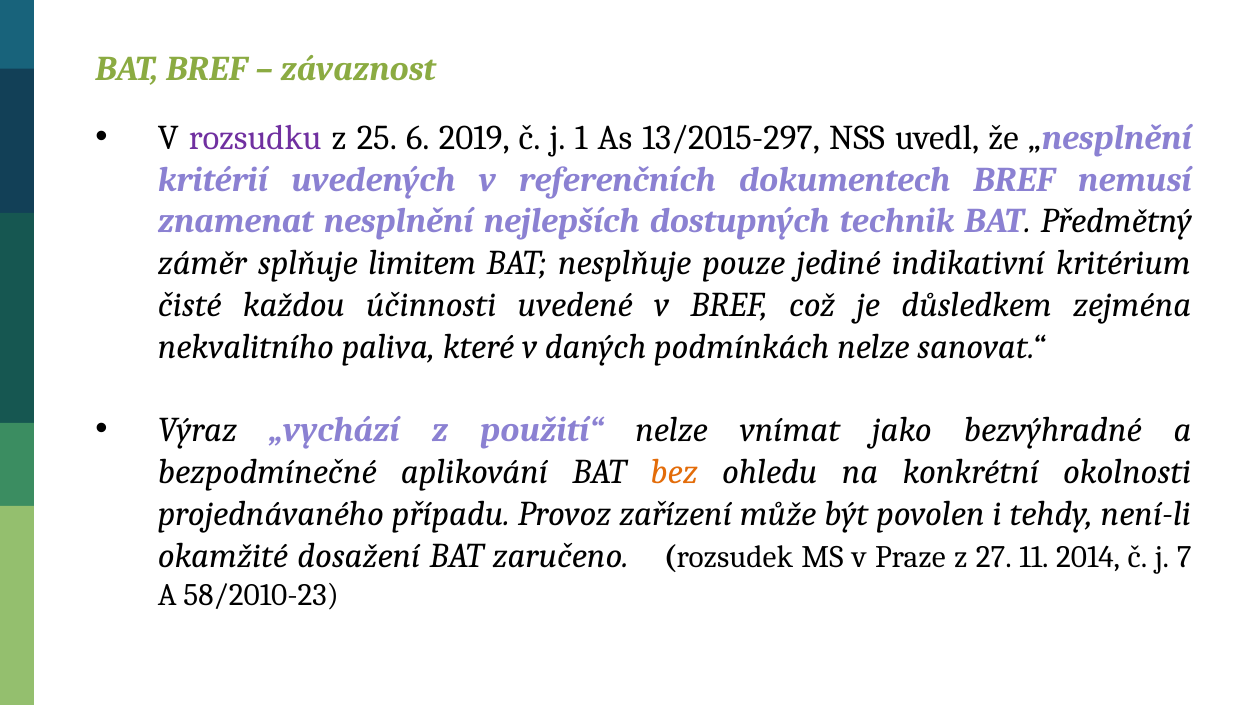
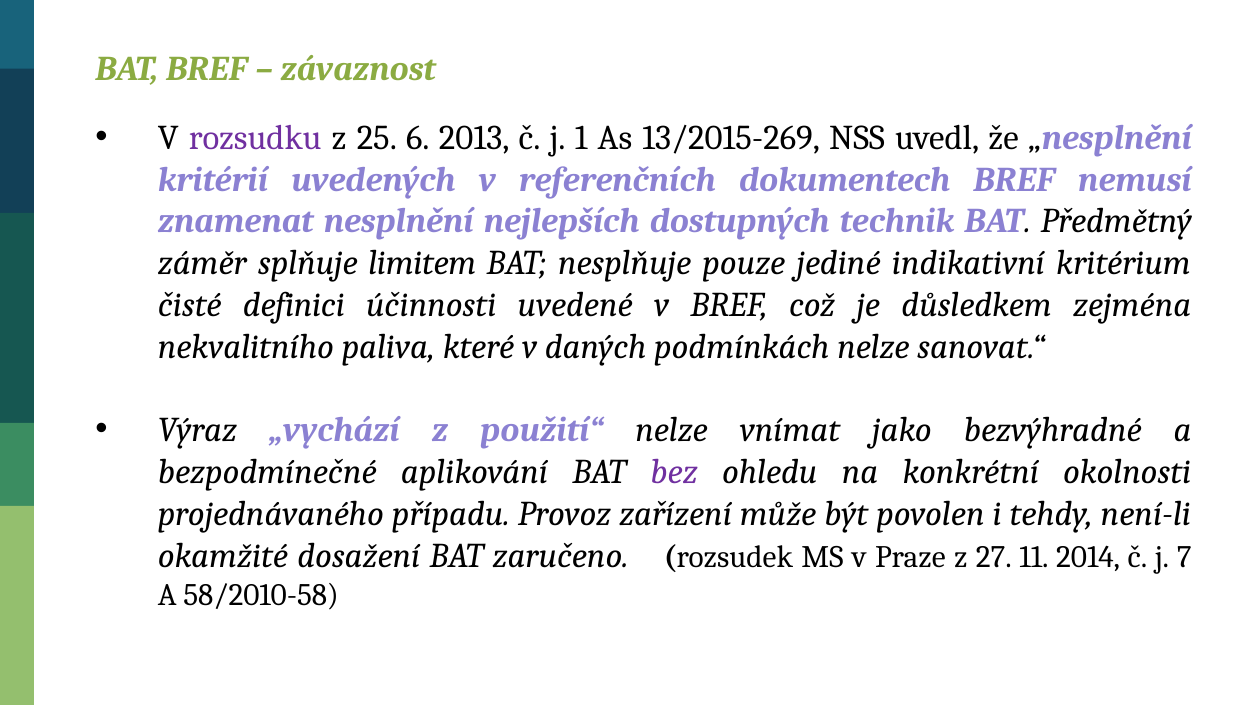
2019: 2019 -> 2013 (474, 138)
13/2015-297: 13/2015-297 -> 13/2015-269 (731, 138)
každou: každou -> definici (294, 305)
bez colour: orange -> purple (674, 472)
58/2010-23: 58/2010-23 -> 58/2010-58 (261, 595)
